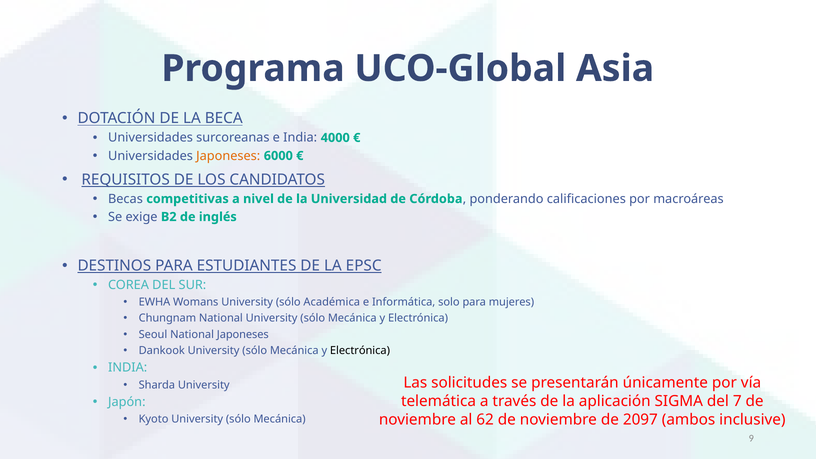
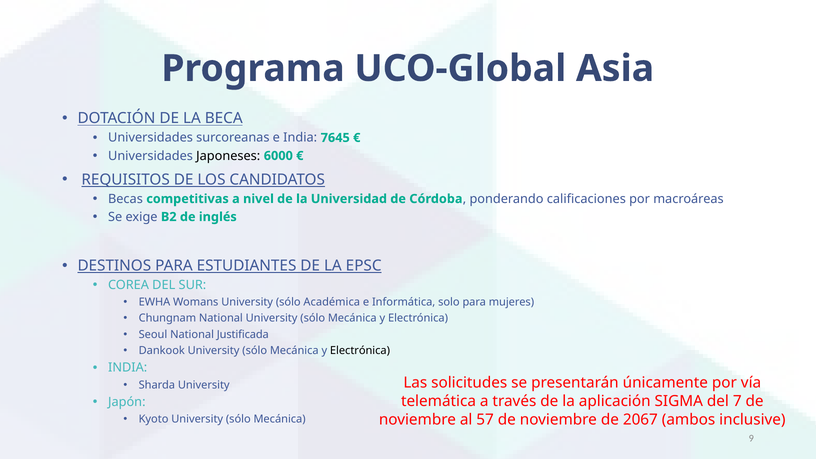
4000: 4000 -> 7645 (335, 138)
Japoneses colour: orange -> black (228, 156)
National Japoneses: Japoneses -> Justificada (243, 334)
62: 62 -> 57 (485, 419)
2097: 2097 -> 2067 (640, 419)
